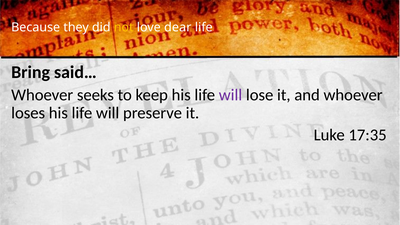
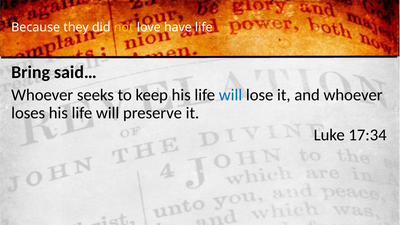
dear: dear -> have (178, 28)
will colour: purple -> blue (230, 95)
17:35: 17:35 -> 17:34 (368, 135)
